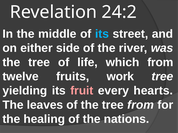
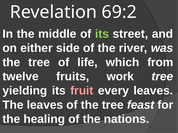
24:2: 24:2 -> 69:2 (119, 12)
its colour: light blue -> light green (102, 34)
every hearts: hearts -> leaves (153, 91)
tree from: from -> feast (141, 105)
